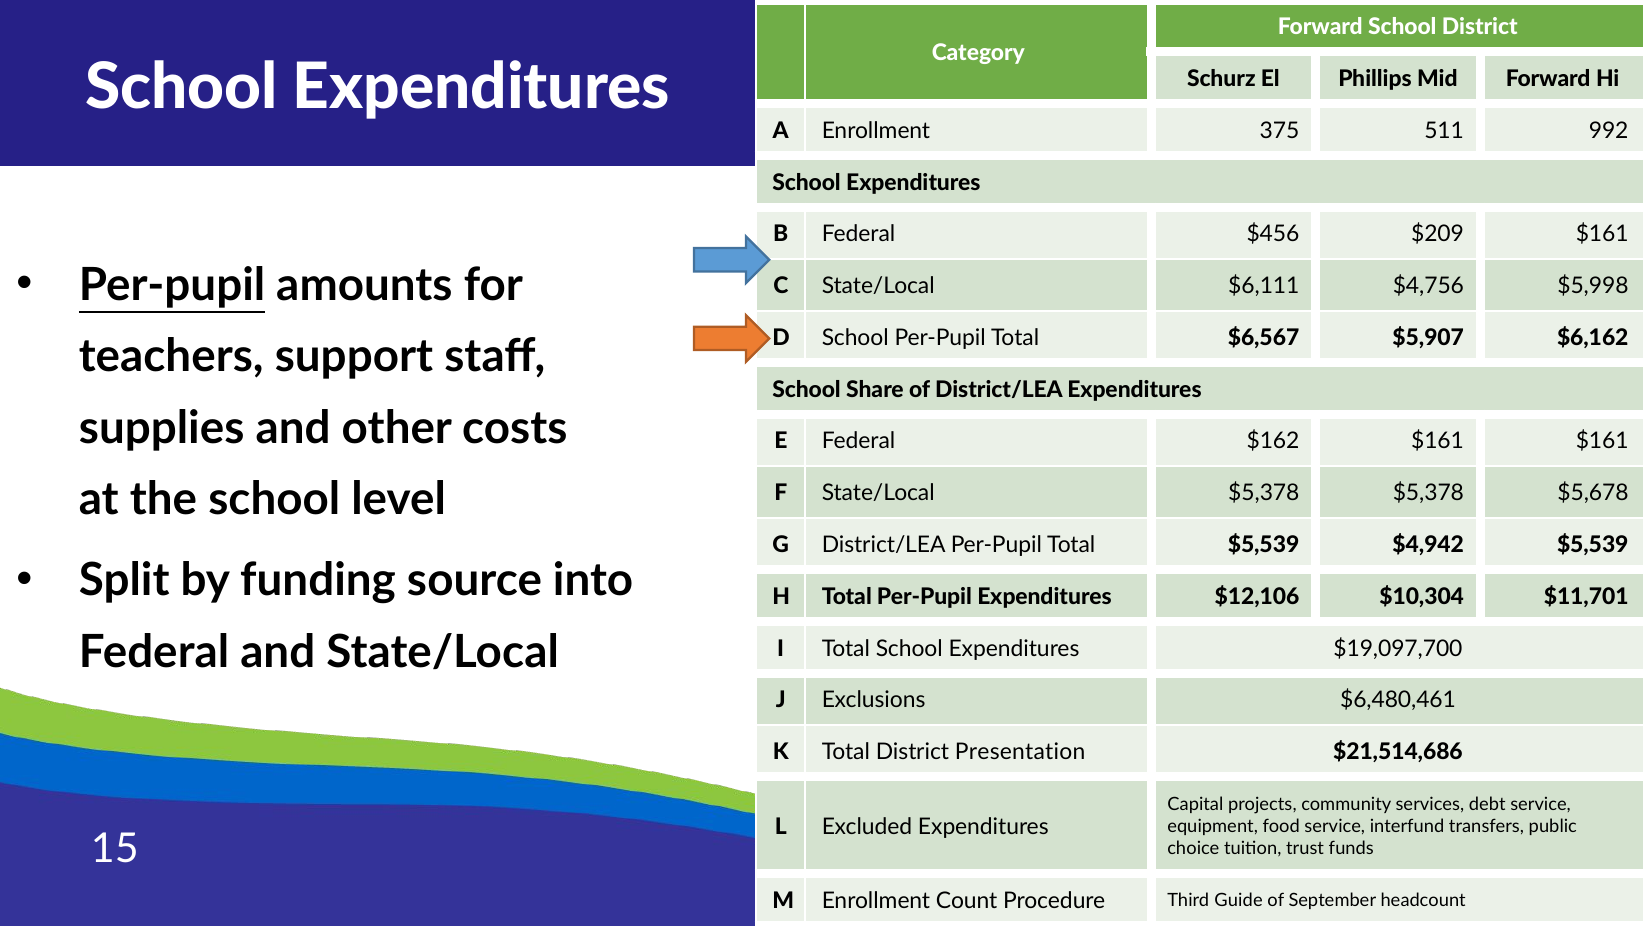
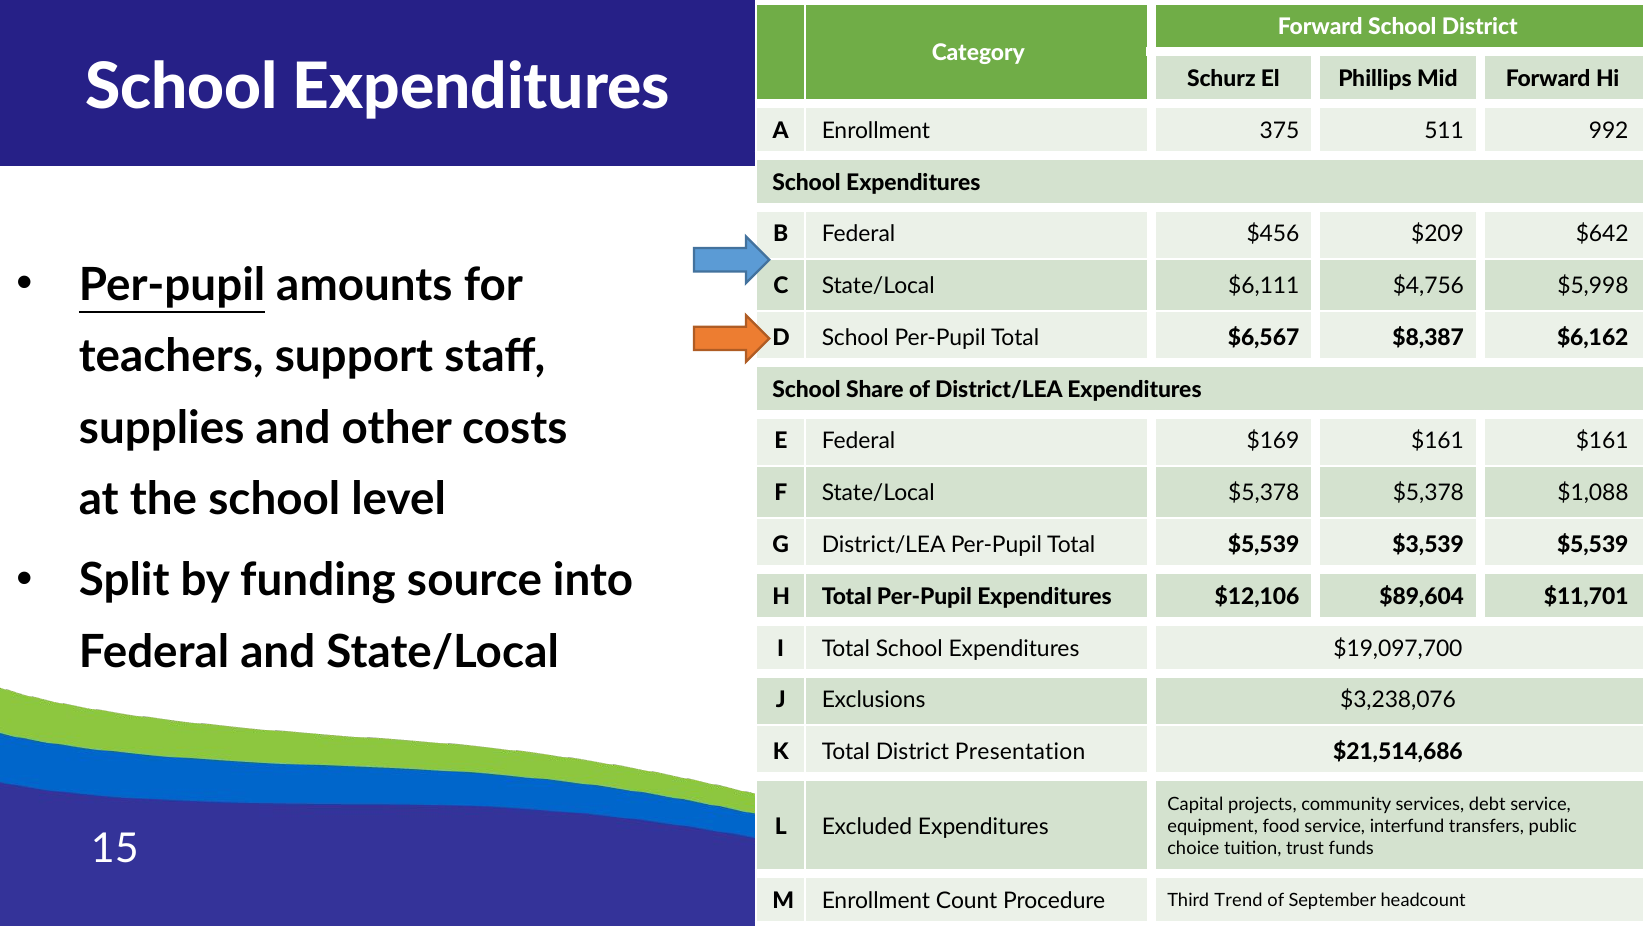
$209 $161: $161 -> $642 (1602, 234)
$5,907: $5,907 -> $8,387 (1428, 338)
$162: $162 -> $169 (1273, 441)
$5,678: $5,678 -> $1,088 (1593, 493)
$4,942: $4,942 -> $3,539 (1428, 545)
$10,304: $10,304 -> $89,604 (1422, 597)
$6,480,461: $6,480,461 -> $3,238,076 (1398, 700)
Guide: Guide -> Trend (1239, 901)
